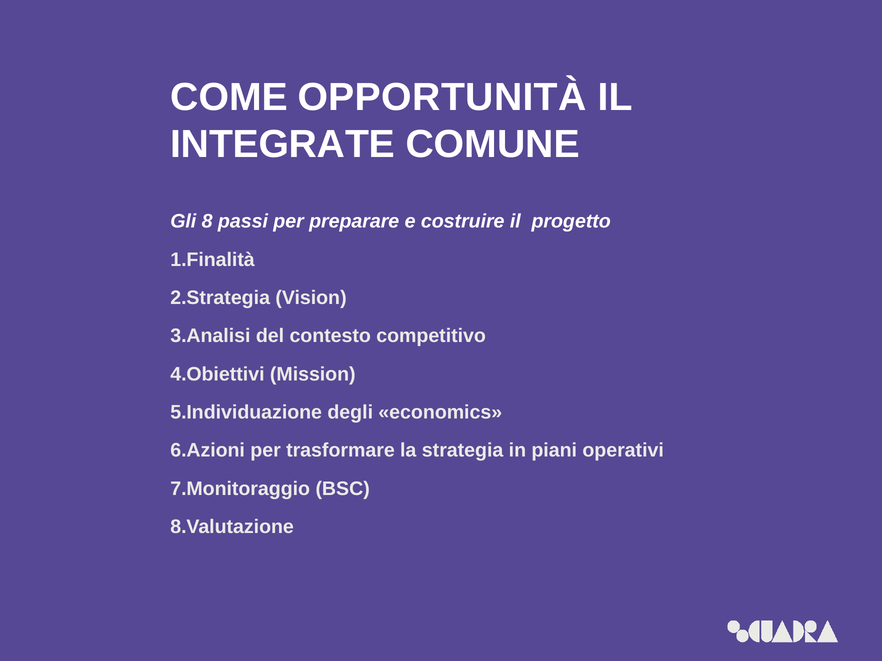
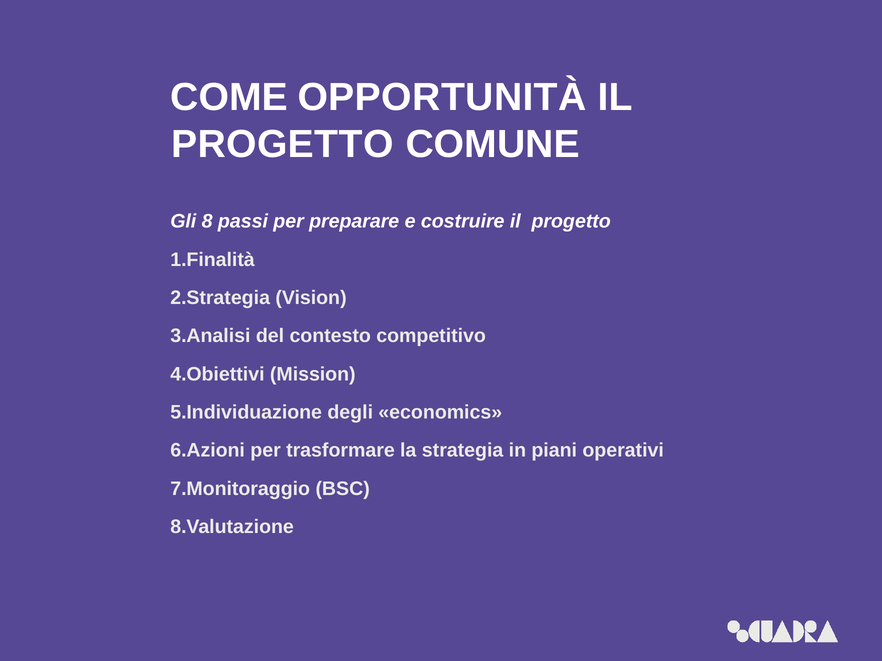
INTEGRATE: INTEGRATE -> PROGETTO (282, 144)
